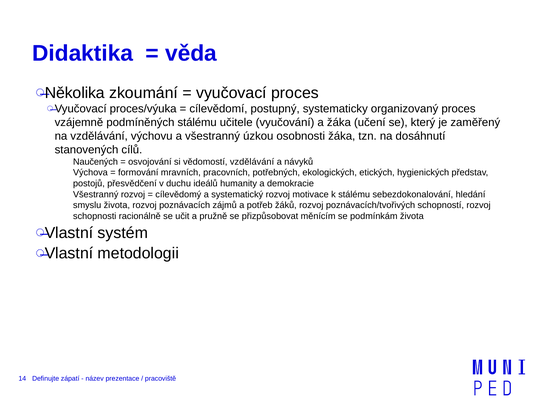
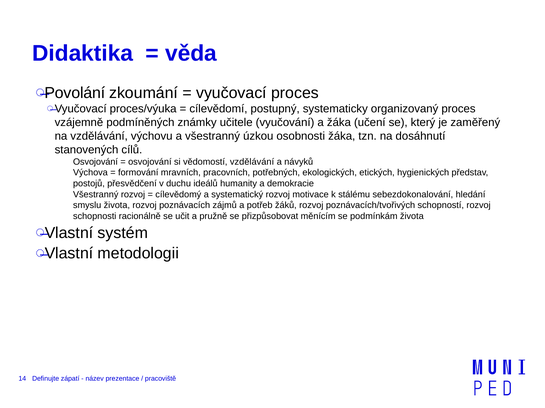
Několika: Několika -> Povolání (75, 93)
podmíněných stálému: stálému -> známky (197, 123)
Naučených: Naučených -> Osvojování (95, 162)
